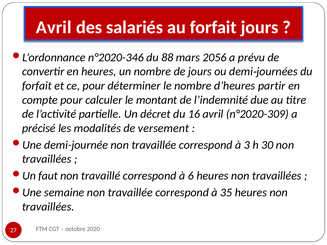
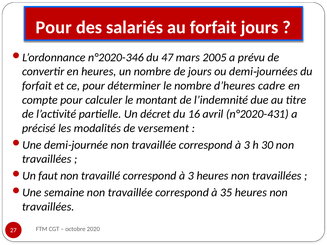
Avril: Avril -> Pour (54, 27)
88: 88 -> 47 (167, 57)
2056: 2056 -> 2005 (215, 57)
partir: partir -> cadre (272, 86)
n°2020-309: n°2020-309 -> n°2020-431 (257, 114)
travaillé correspond à 6: 6 -> 3 (191, 176)
